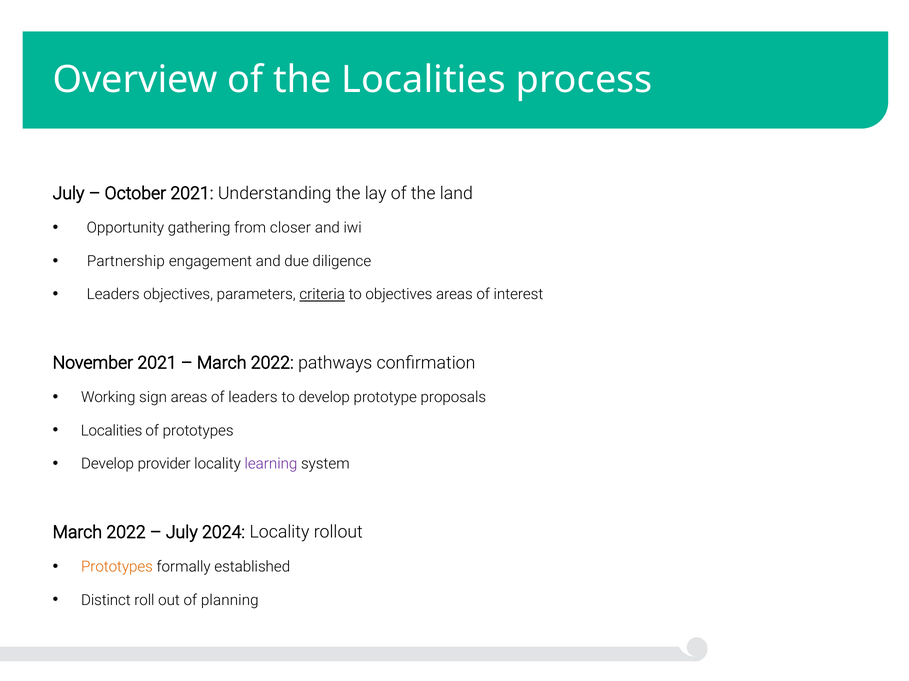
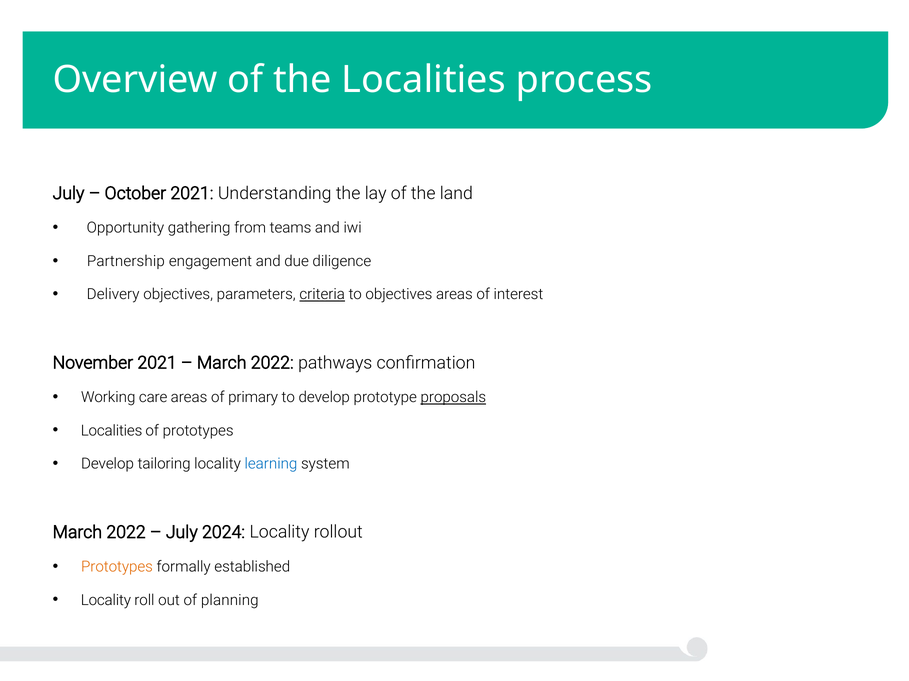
closer: closer -> teams (291, 228)
Leaders: Leaders -> Delivery (113, 295)
sign: sign -> care (153, 398)
of leaders: leaders -> primary (253, 398)
proposals underline: none -> present (453, 398)
provider: provider -> tailoring (164, 464)
learning colour: purple -> blue (271, 464)
Distinct: Distinct -> Locality (106, 601)
